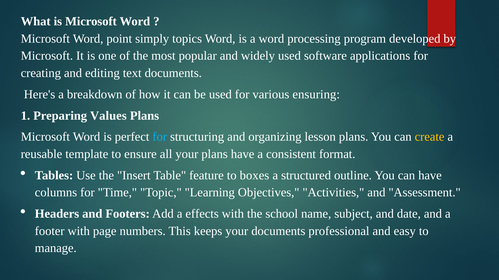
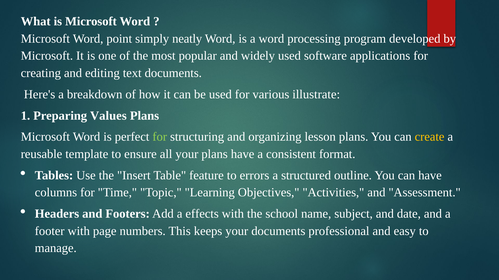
topics: topics -> neatly (187, 39)
ensuring: ensuring -> illustrate (316, 94)
for colour: light blue -> light green (160, 137)
boxes: boxes -> errors (254, 176)
